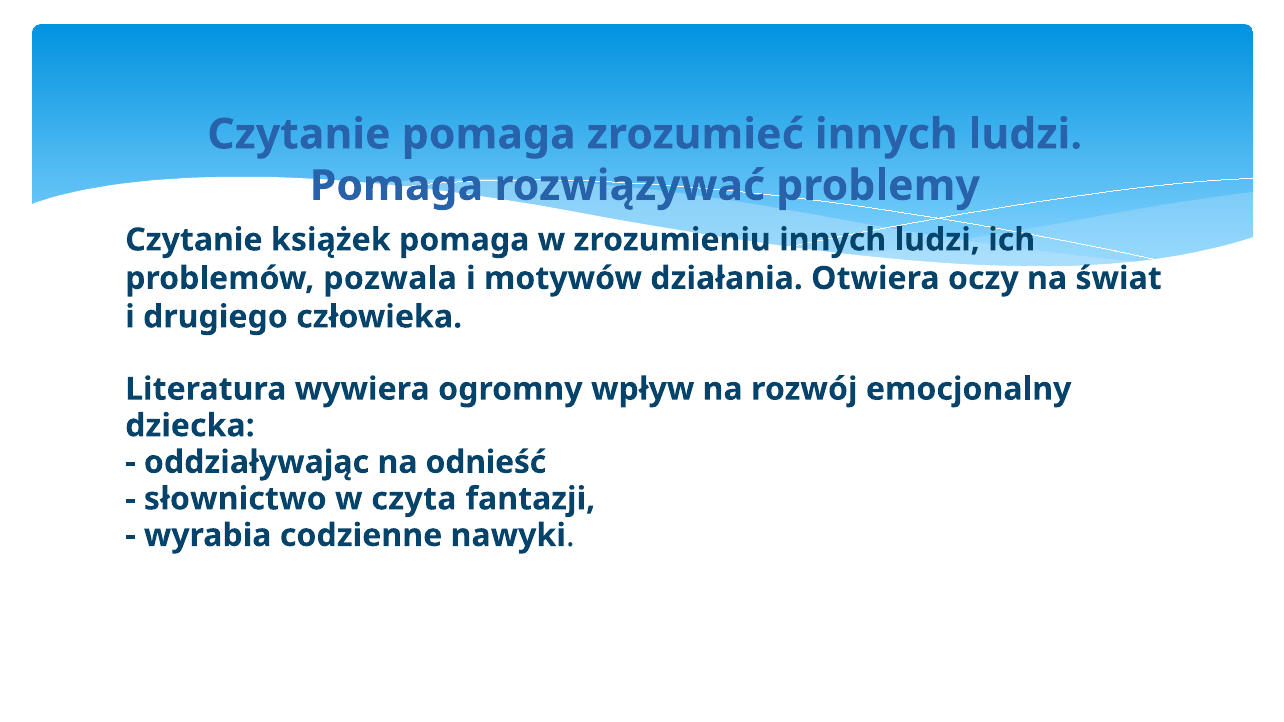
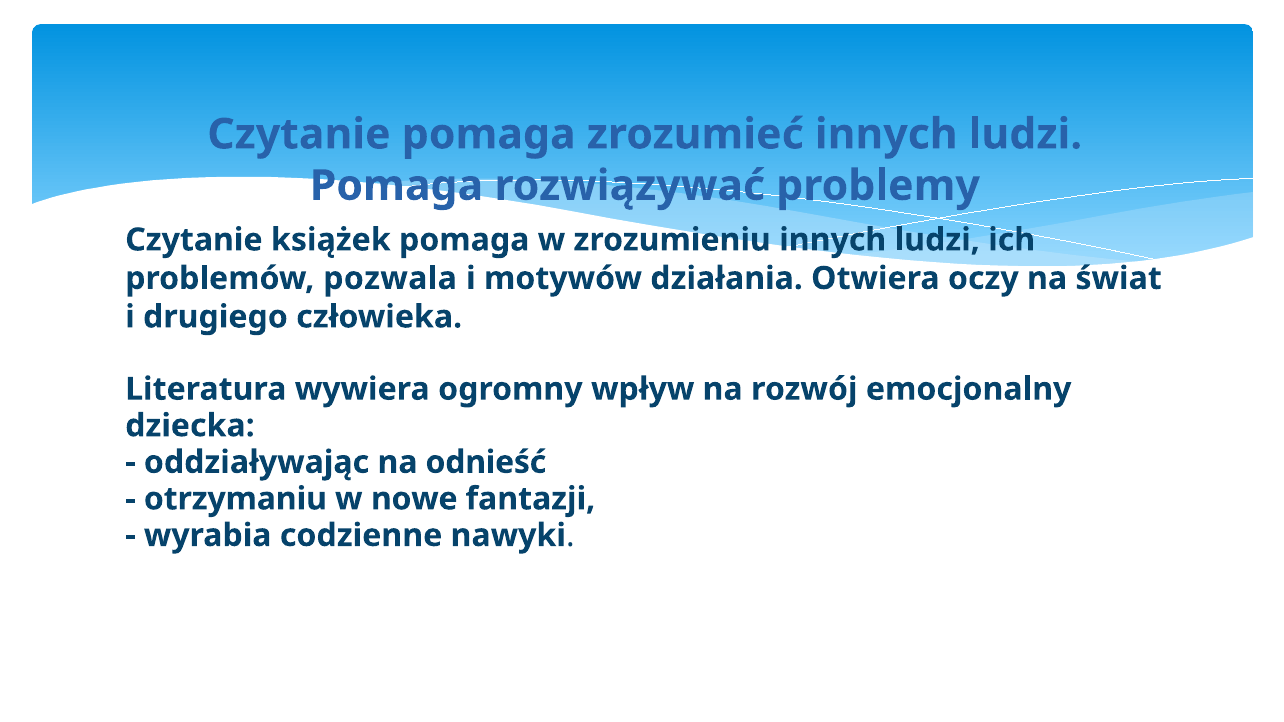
słownictwo: słownictwo -> otrzymaniu (235, 499)
czyta: czyta -> nowe (414, 499)
